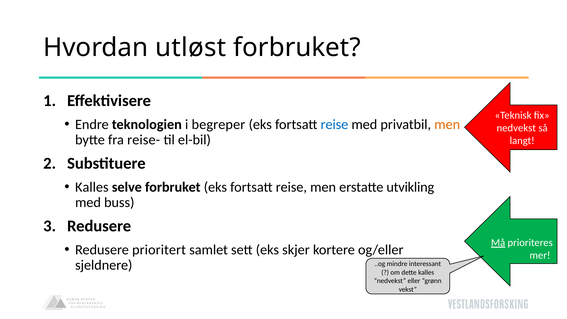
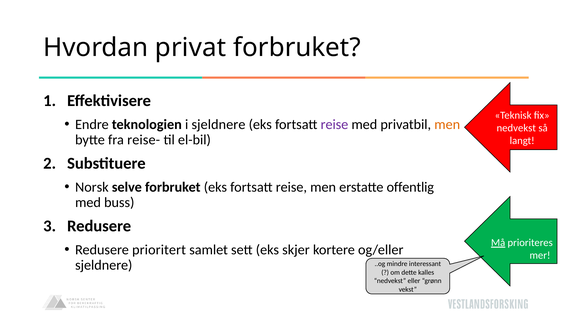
utløst: utløst -> privat (191, 48)
i begreper: begreper -> sjeldnere (218, 124)
reise colour: blue -> purple (334, 124)
Kalles: Kalles -> Norsk (92, 187)
utvikling: utvikling -> offentlig (410, 187)
